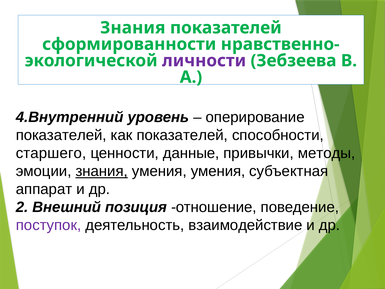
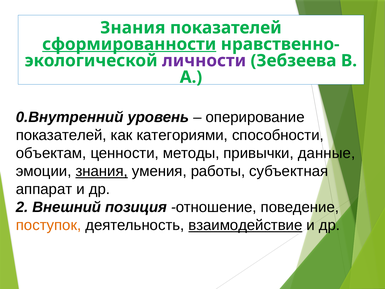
сформированности underline: none -> present (129, 44)
4.Внутренний: 4.Внутренний -> 0.Внутренний (70, 117)
как показателей: показателей -> категориями (182, 135)
старшего: старшего -> объектам (51, 153)
данные: данные -> методы (191, 153)
методы: методы -> данные (326, 153)
умения умения: умения -> работы (218, 171)
поступок colour: purple -> orange (49, 225)
взаимодействие underline: none -> present (245, 225)
